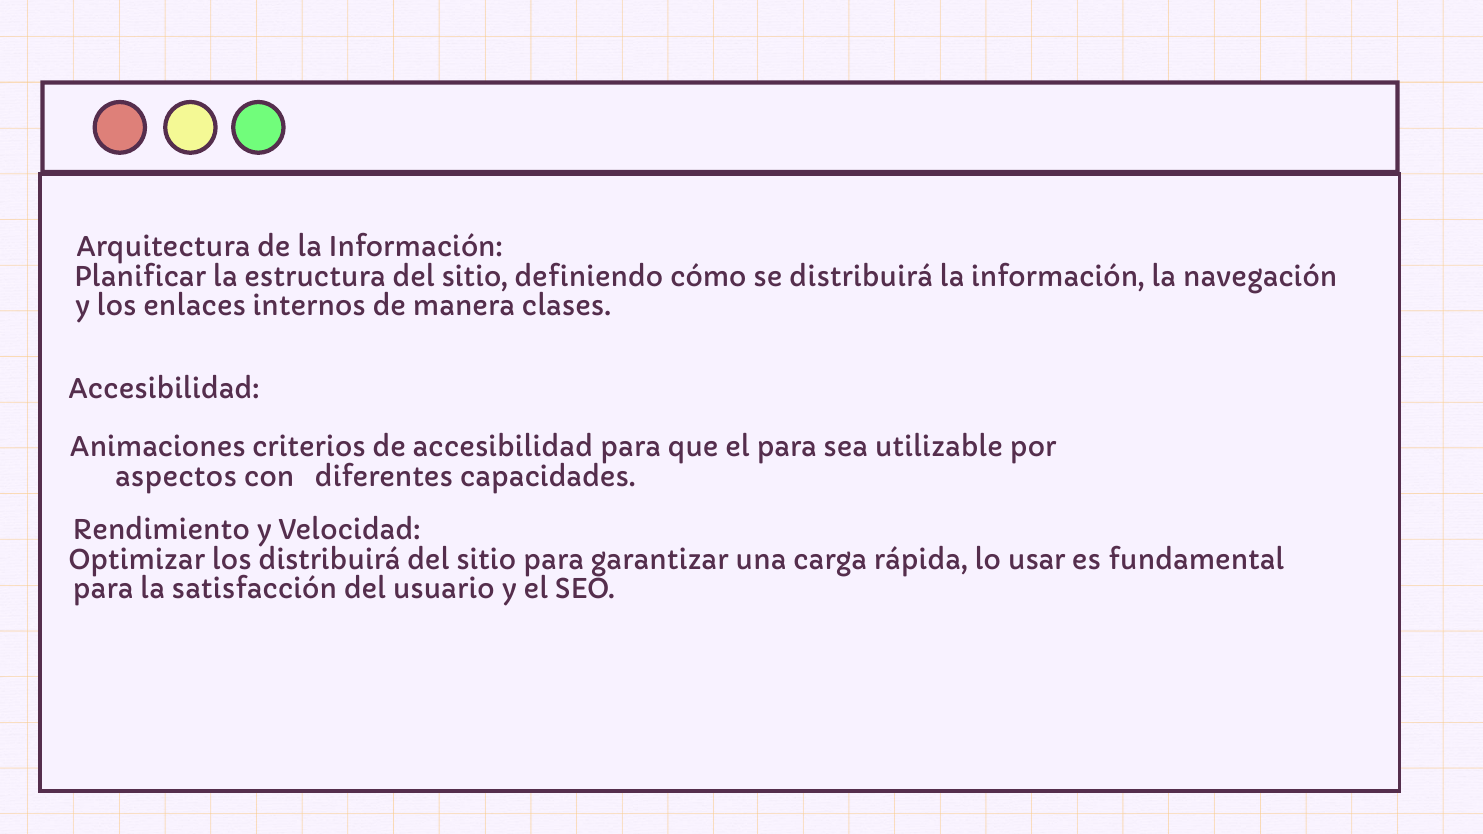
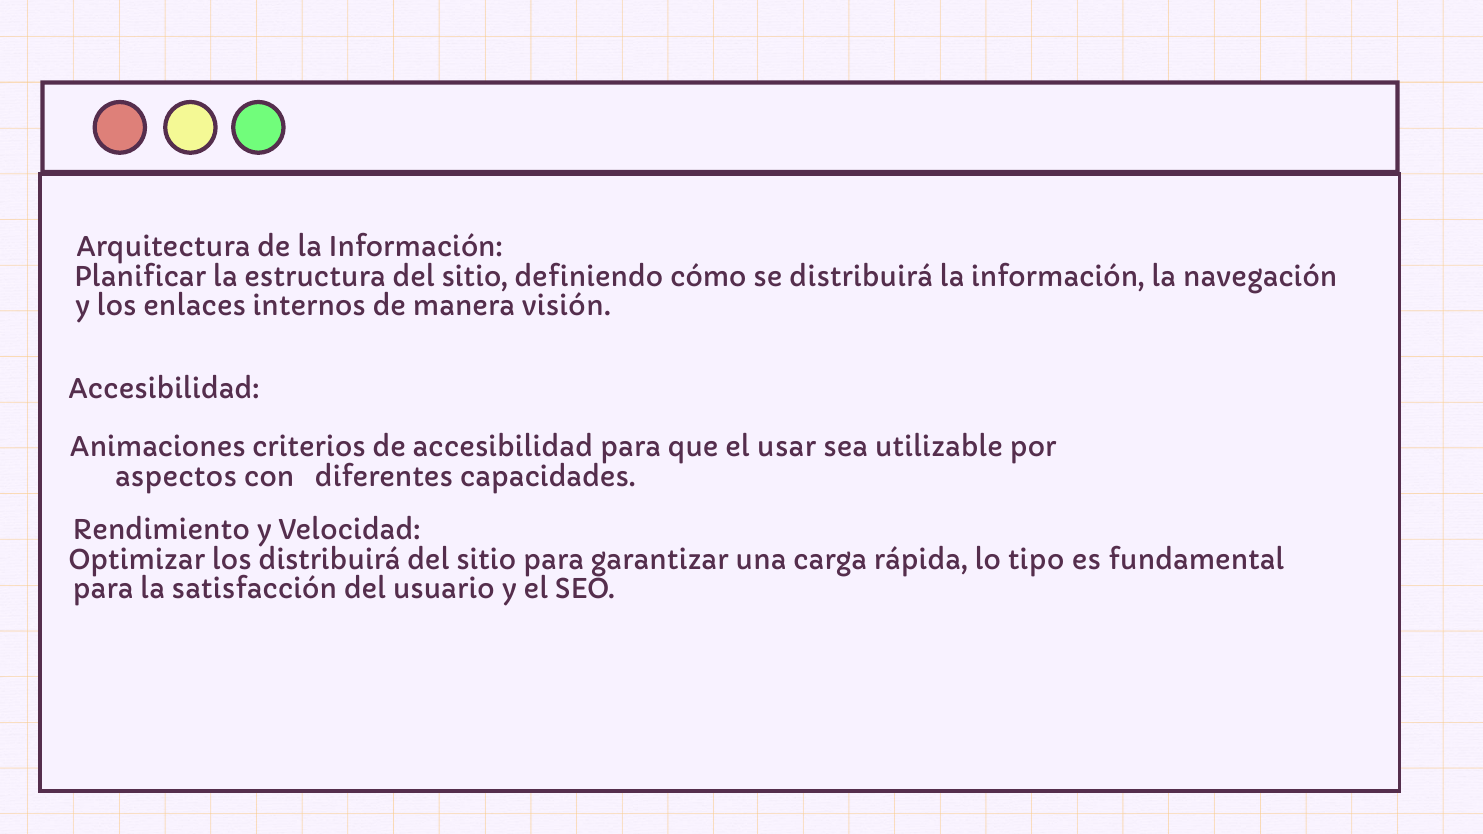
clases: clases -> visión (566, 307)
el para: para -> usar (786, 448)
usar: usar -> tipo (1036, 560)
